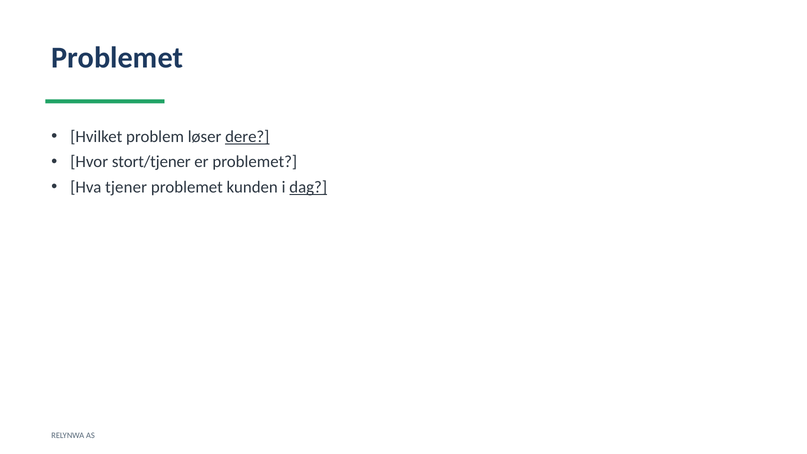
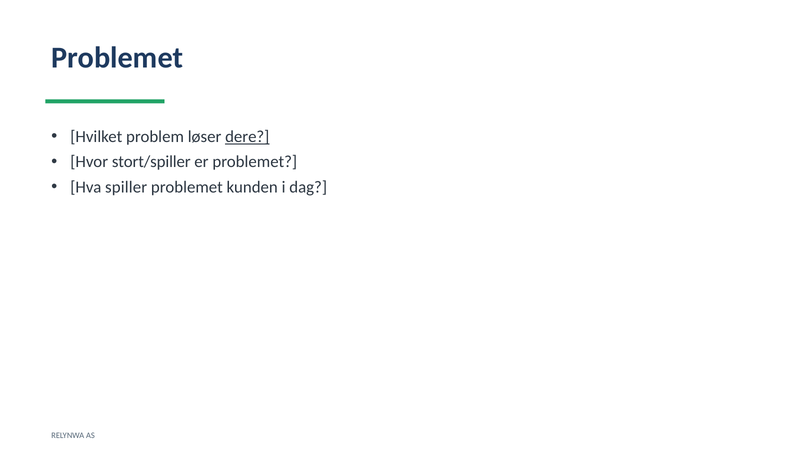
stort/tjener: stort/tjener -> stort/spiller (151, 162)
tjener: tjener -> spiller (126, 187)
dag underline: present -> none (308, 187)
